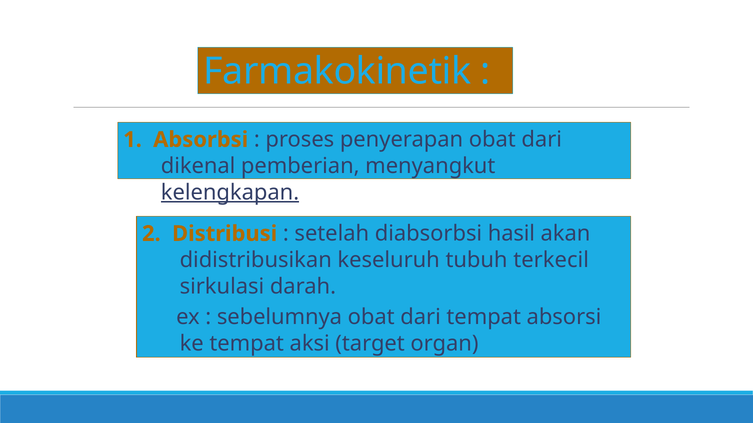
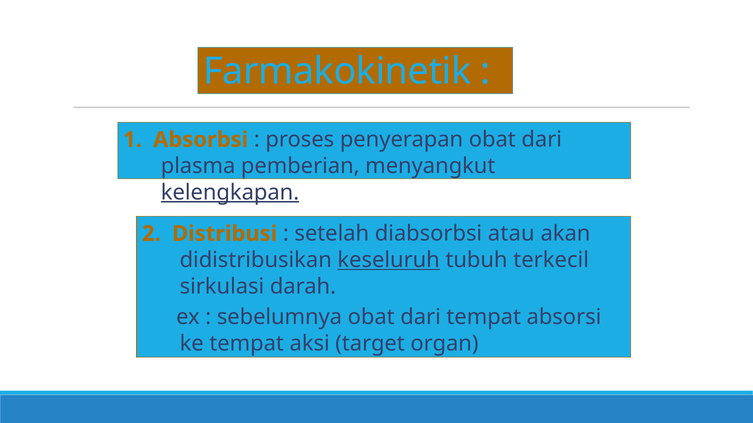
dikenal: dikenal -> plasma (198, 166)
hasil: hasil -> atau (511, 234)
keseluruh underline: none -> present (389, 260)
